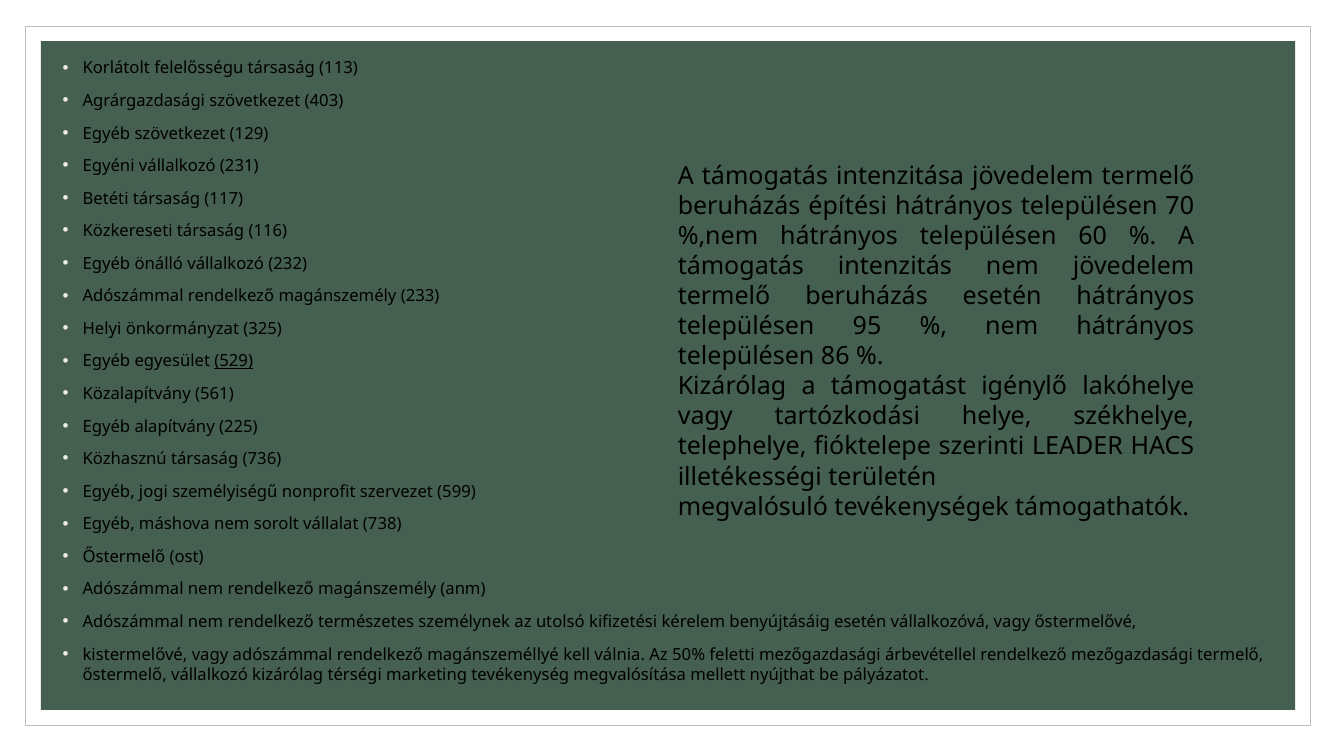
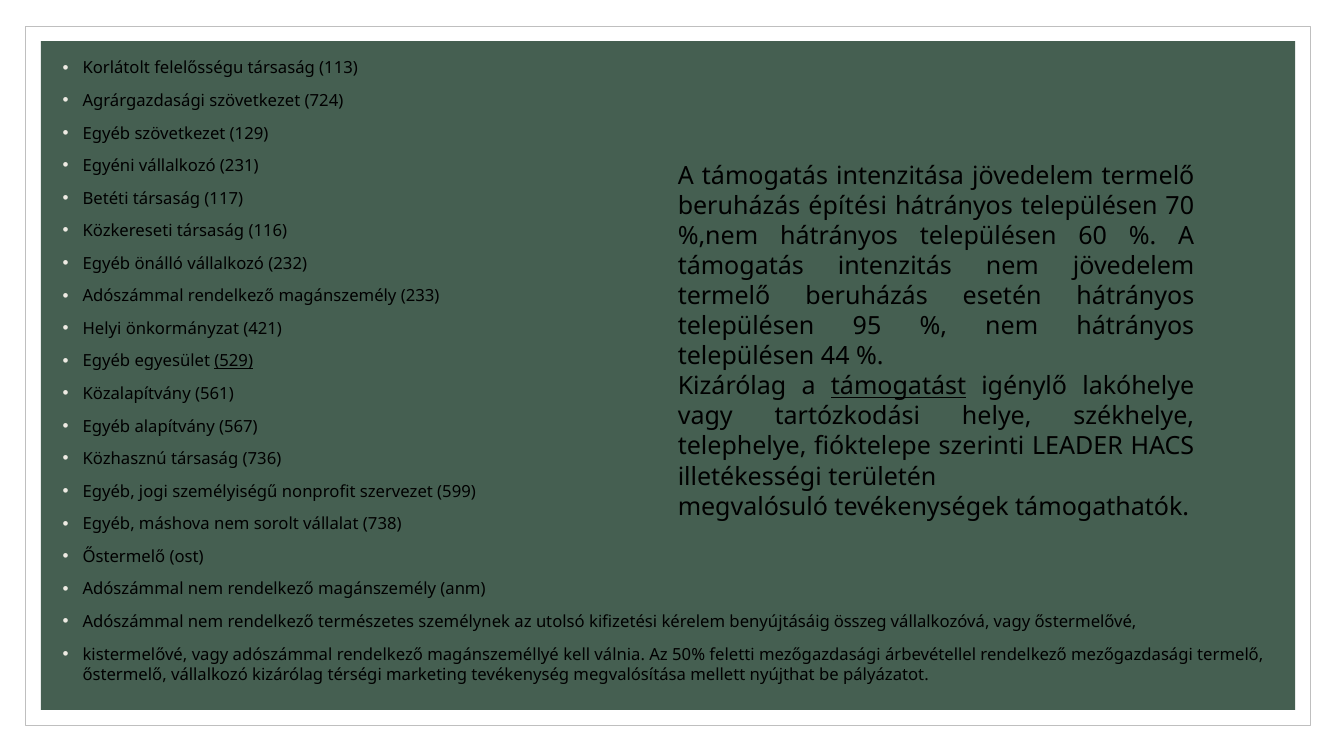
403: 403 -> 724 (324, 101)
325: 325 -> 421 (263, 329)
86: 86 -> 44 (835, 357)
támogatást underline: none -> present (899, 387)
225: 225 -> 567 (238, 427)
benyújtásáig esetén: esetén -> összeg (860, 622)
